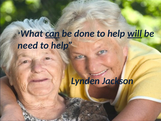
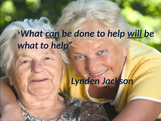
need: need -> what (28, 45)
